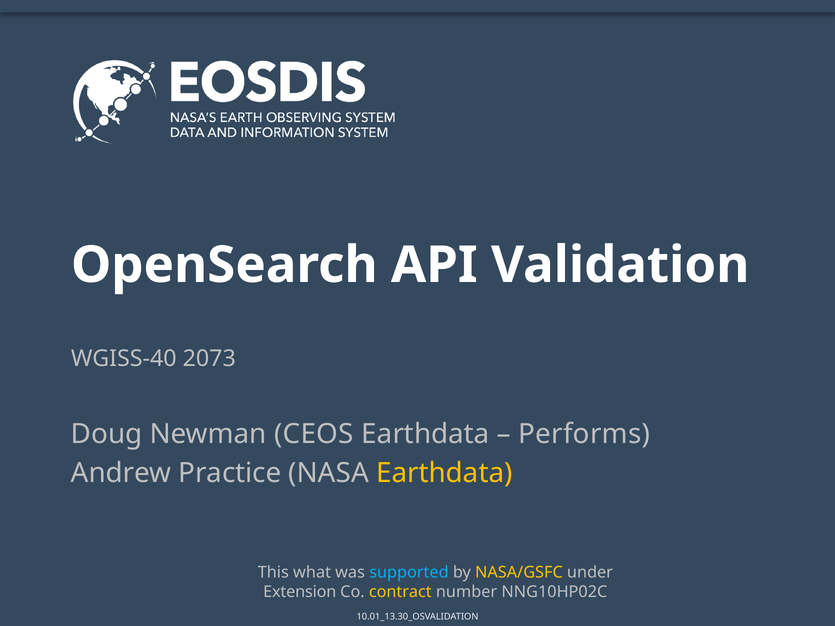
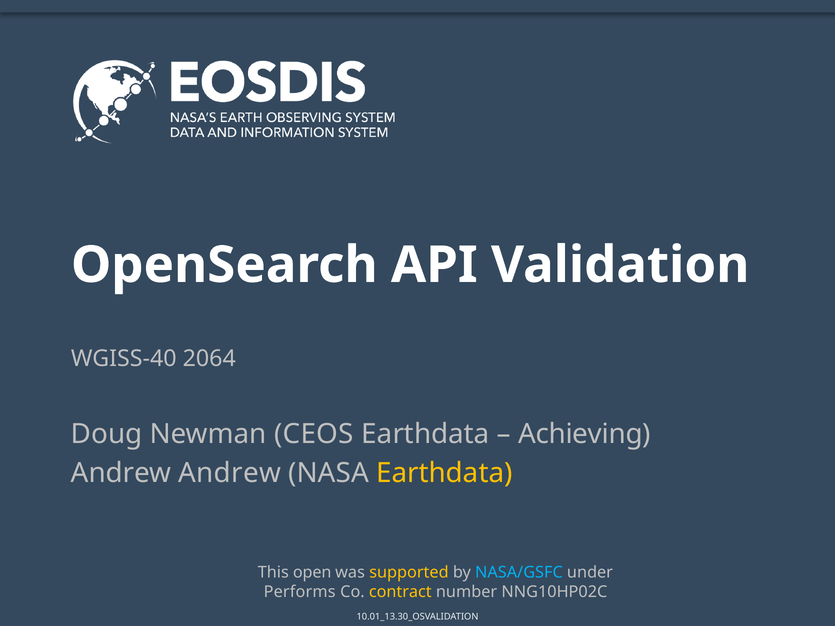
2073: 2073 -> 2064 (209, 359)
Performs: Performs -> Achieving (584, 434)
Andrew Practice: Practice -> Andrew (230, 473)
what: what -> open (312, 572)
supported colour: light blue -> yellow (409, 572)
NASA/GSFC colour: yellow -> light blue (519, 572)
Extension: Extension -> Performs (300, 592)
